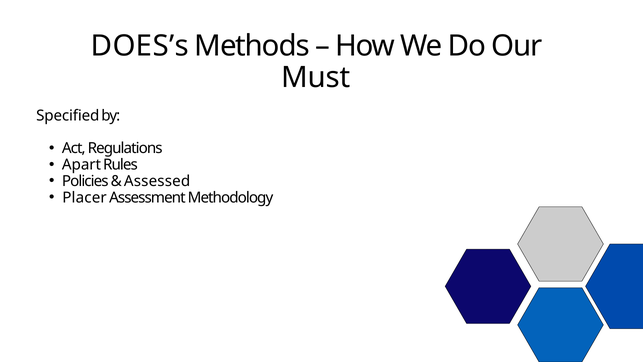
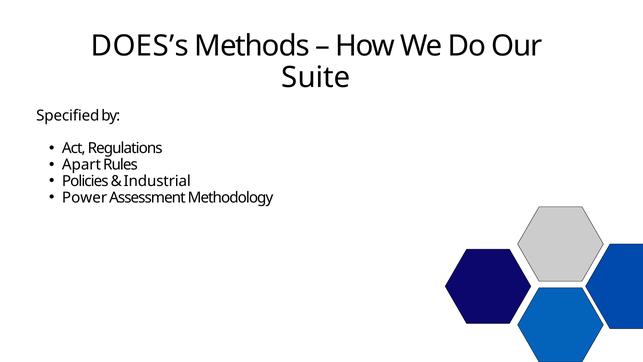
Must: Must -> Suite (316, 78)
Assessed: Assessed -> Industrial (157, 181)
Placer: Placer -> Power (85, 197)
